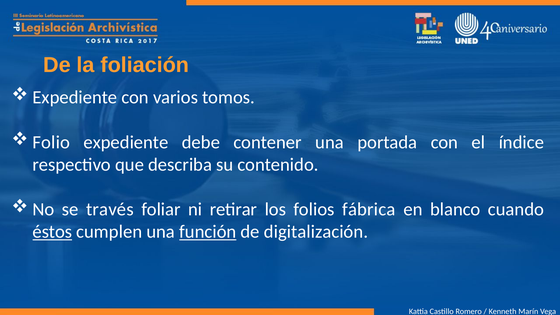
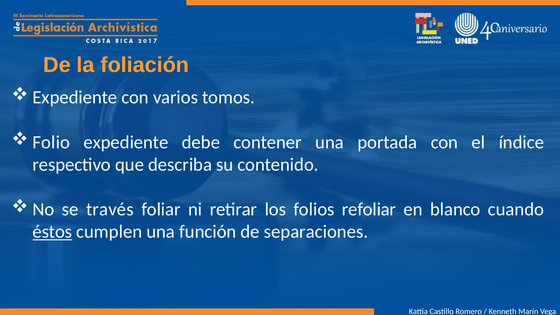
fábrica: fábrica -> refoliar (369, 209)
función underline: present -> none (208, 232)
digitalización: digitalización -> separaciones (316, 232)
